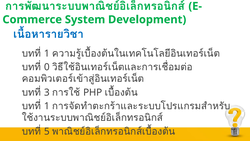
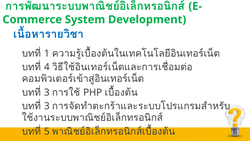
0: 0 -> 4 (47, 67)
1: 1 -> 3 (47, 106)
